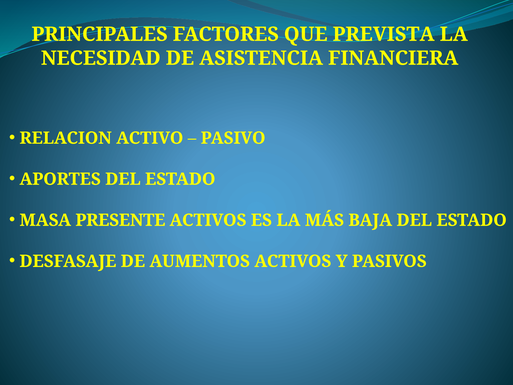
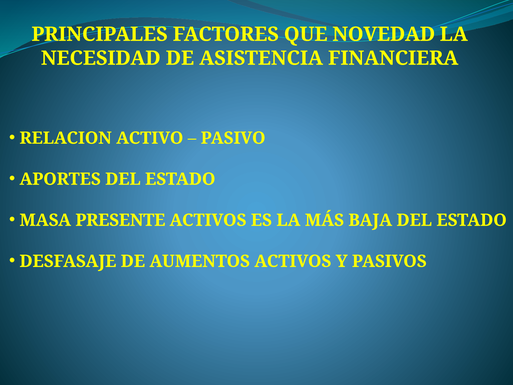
PREVISTA: PREVISTA -> NOVEDAD (384, 34)
